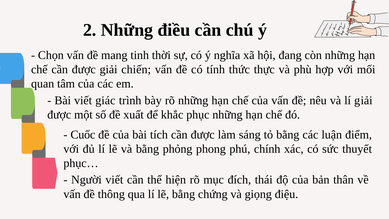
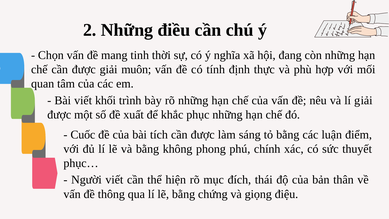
chiến: chiến -> muôn (136, 69)
thức: thức -> định (239, 69)
giác: giác -> khối (106, 100)
phỏng: phỏng -> không (178, 149)
